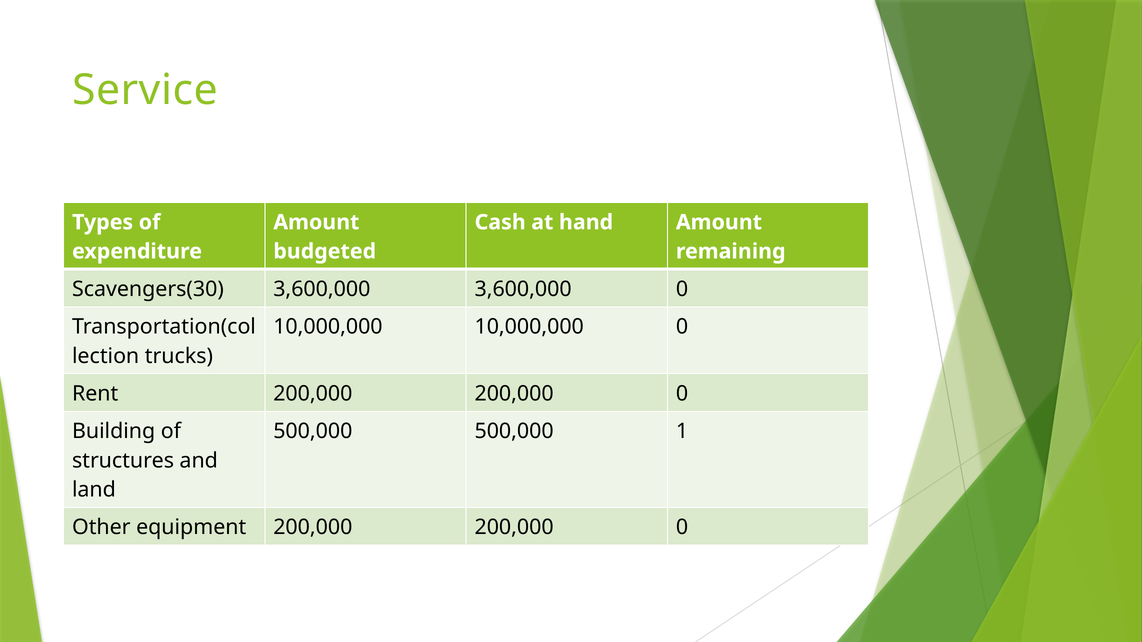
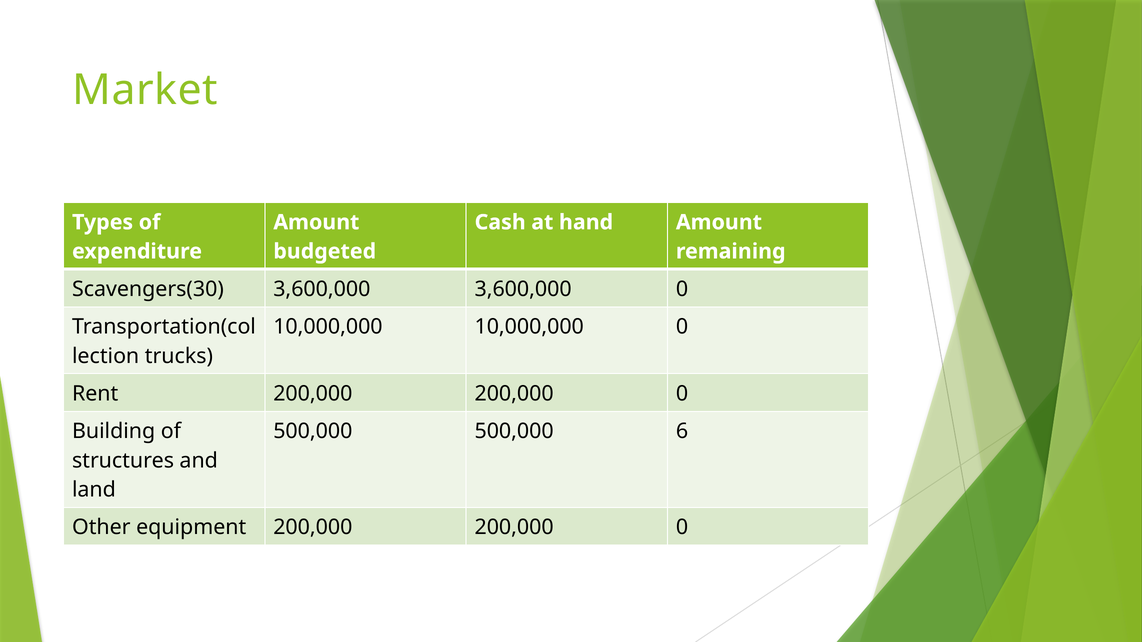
Service: Service -> Market (145, 90)
1: 1 -> 6 (682, 432)
